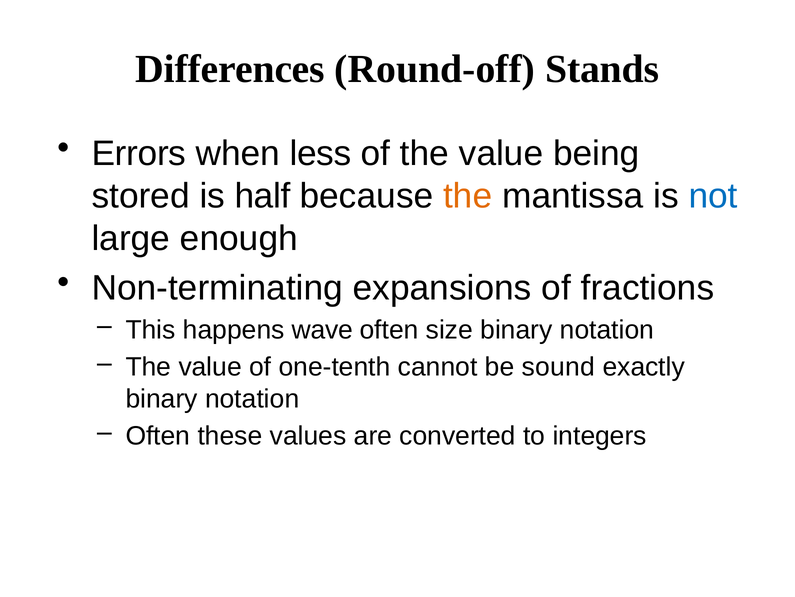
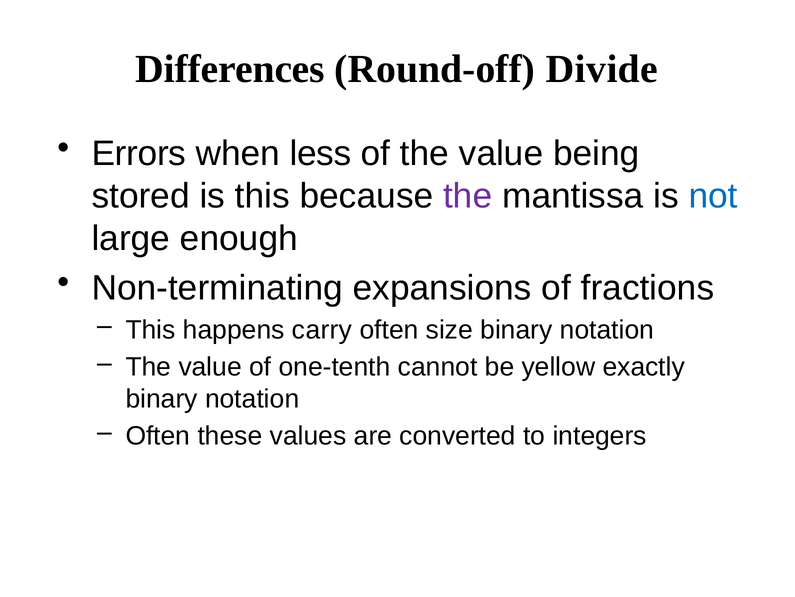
Stands: Stands -> Divide (602, 69)
is half: half -> this (262, 196)
the colour: orange -> purple (468, 196)
wave: wave -> carry (322, 330)
sound: sound -> yellow (558, 367)
